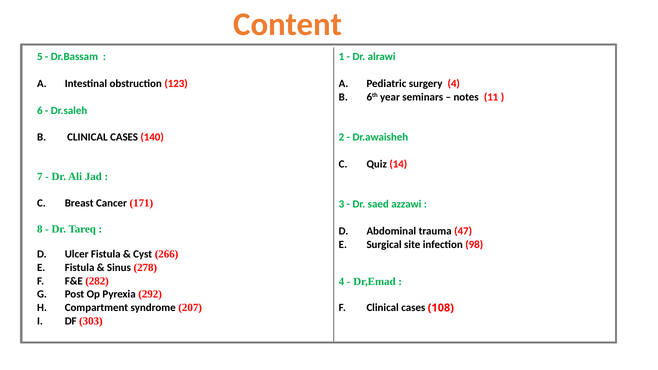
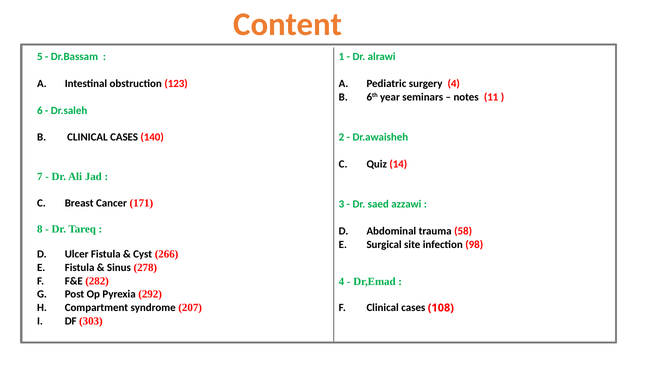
47: 47 -> 58 (463, 231)
